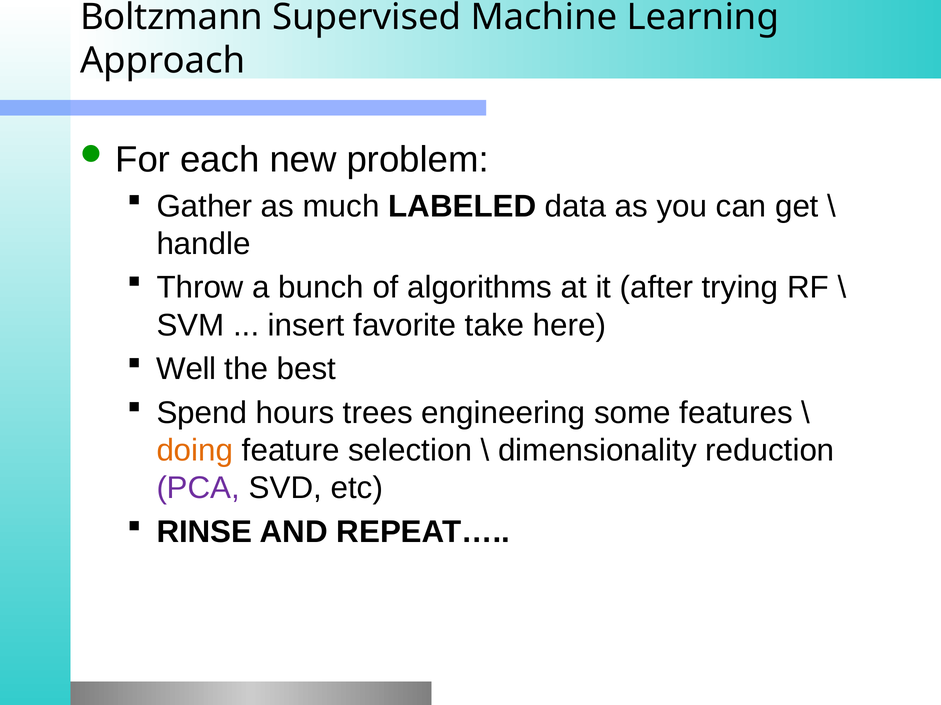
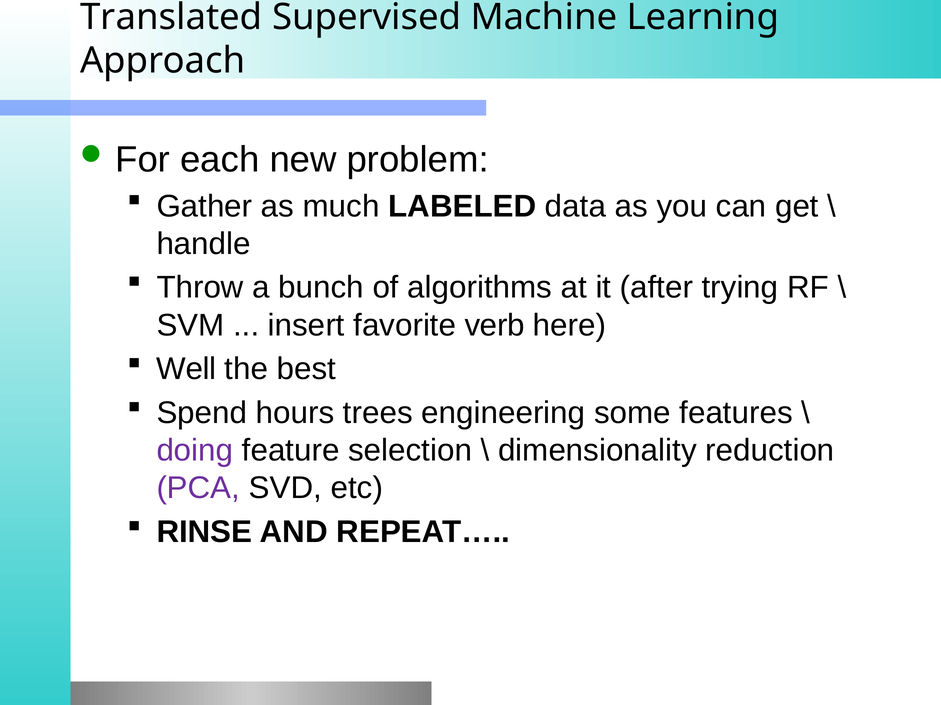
Boltzmann: Boltzmann -> Translated (171, 17)
take: take -> verb (495, 326)
doing colour: orange -> purple (195, 451)
